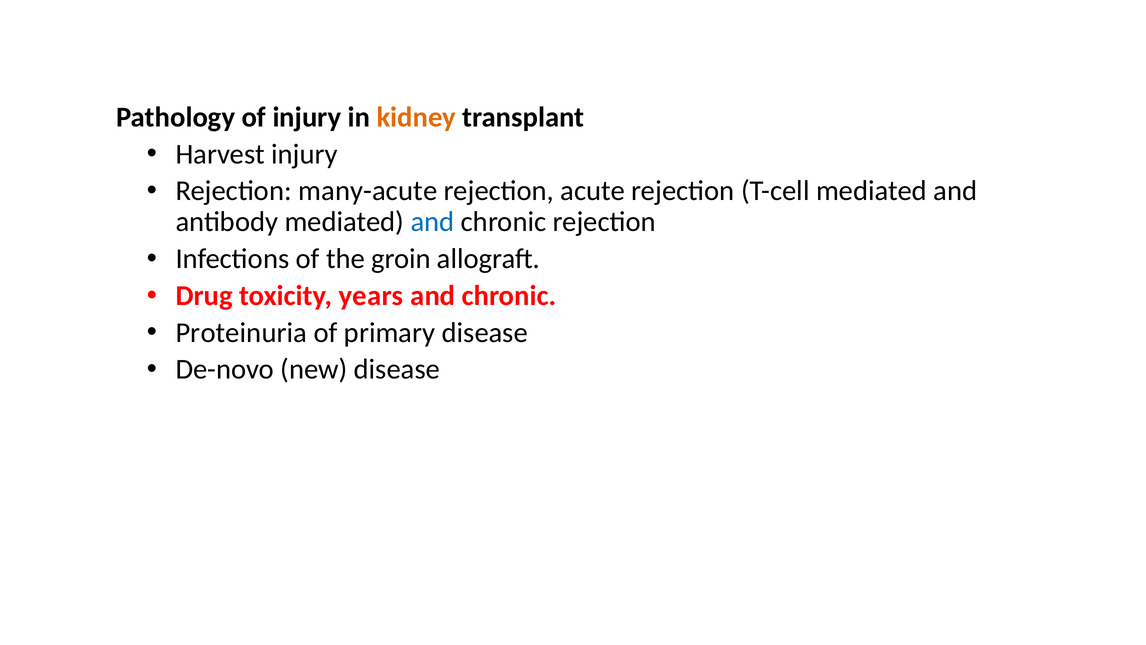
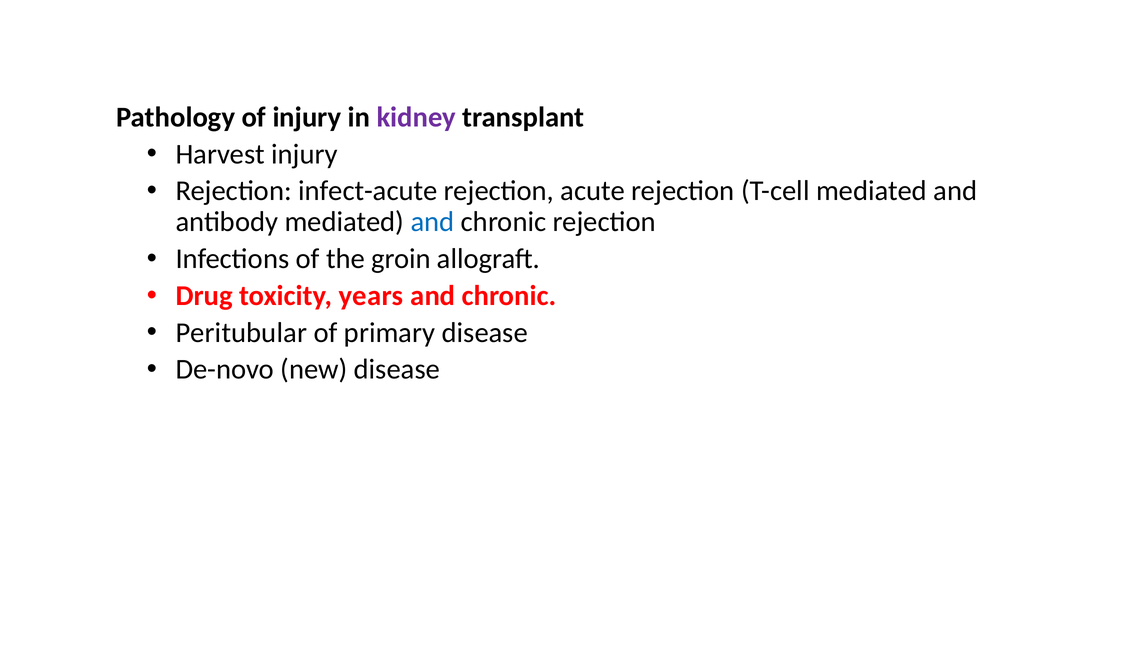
kidney colour: orange -> purple (416, 117)
many-acute: many-acute -> infect-acute (368, 191)
Proteinuria: Proteinuria -> Peritubular (241, 332)
